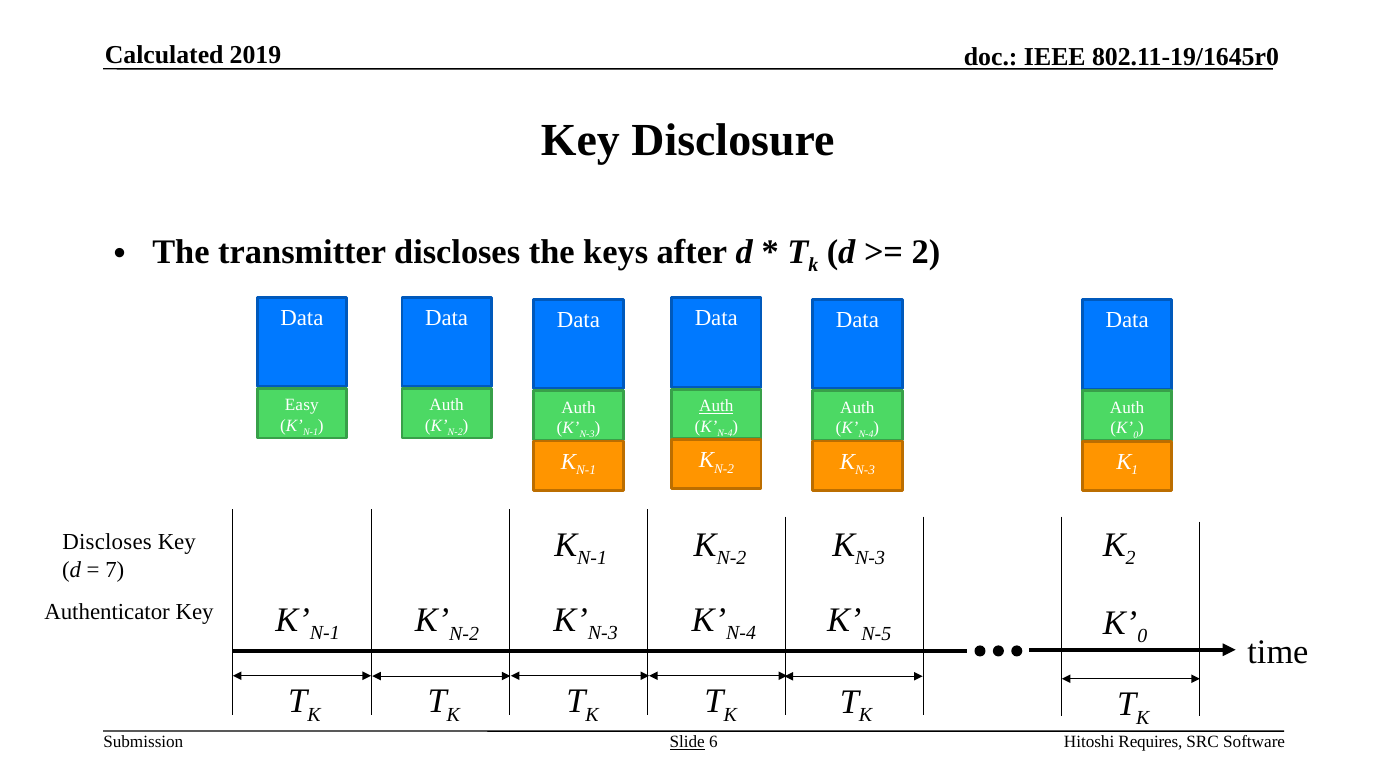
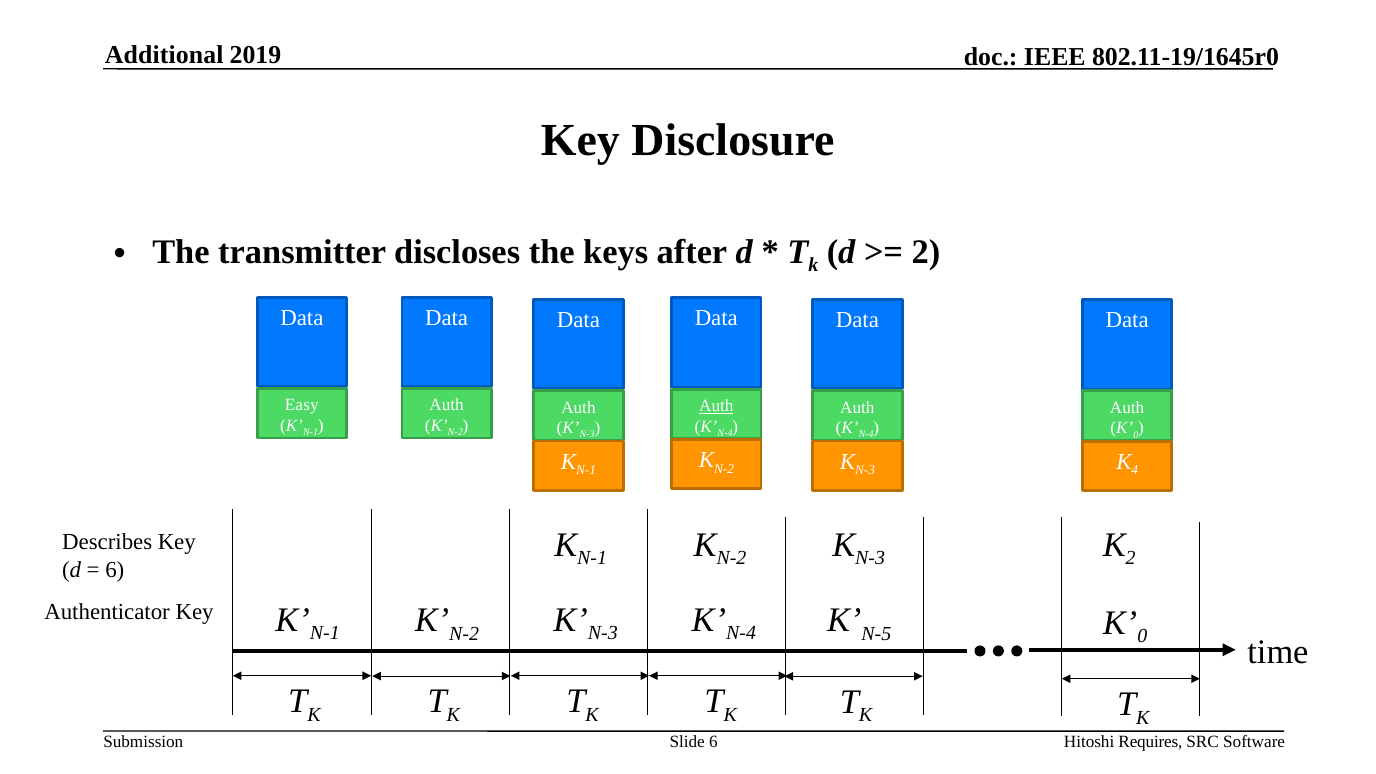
Calculated: Calculated -> Additional (164, 55)
1: 1 -> 4 (1135, 471)
Discloses: Discloses -> Describes (107, 542)
7: 7 -> 6 (115, 570)
Slide underline: present -> none (687, 742)
